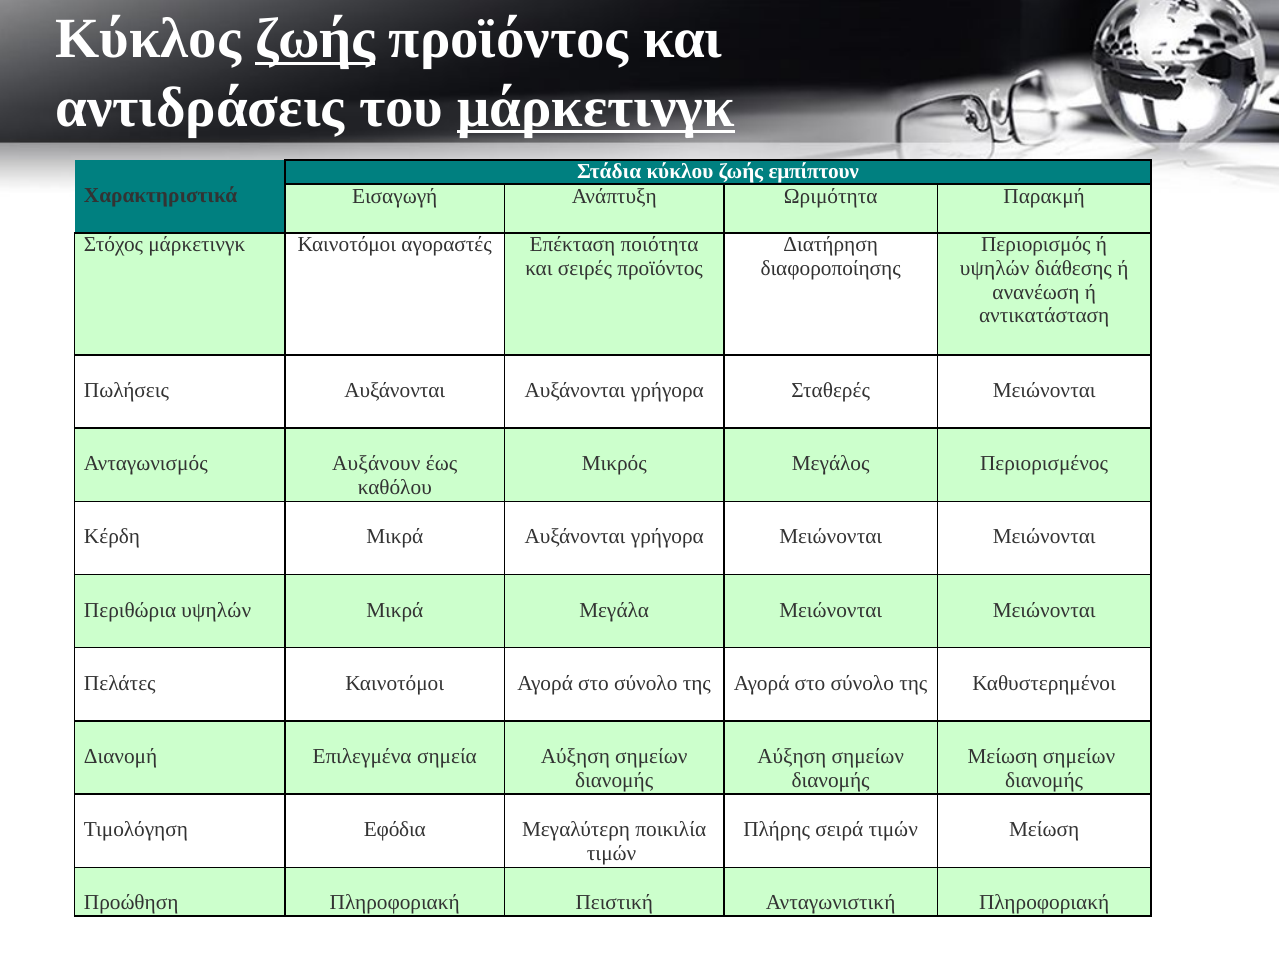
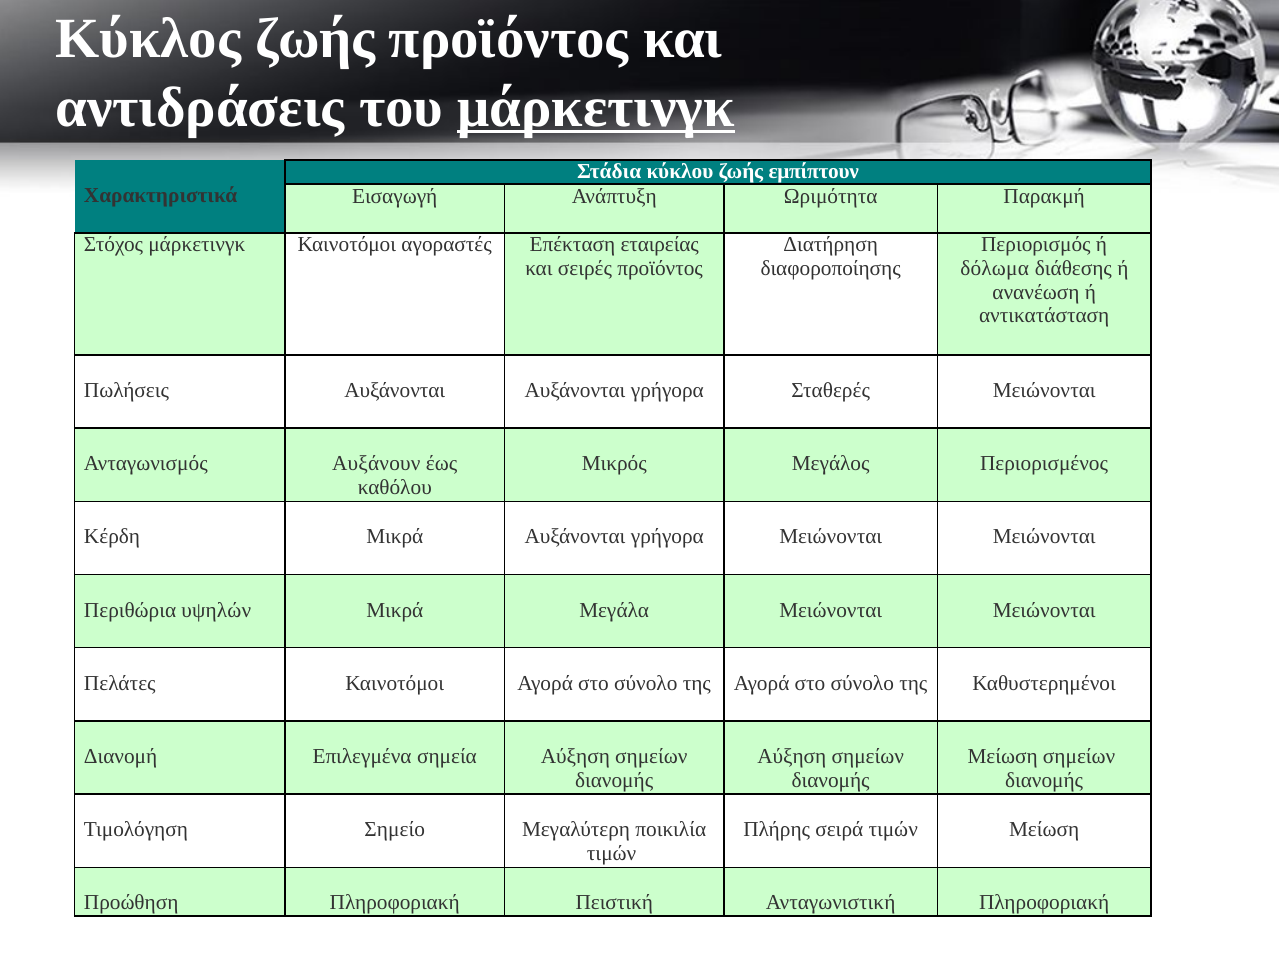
ζωής underline: present -> none (315, 39)
ποιότητα: ποιότητα -> εταιρείας (660, 245)
υψηλών: υψηλών -> δόλωμα (995, 269)
Εφόδια: Εφόδια -> Σημείο (395, 830)
